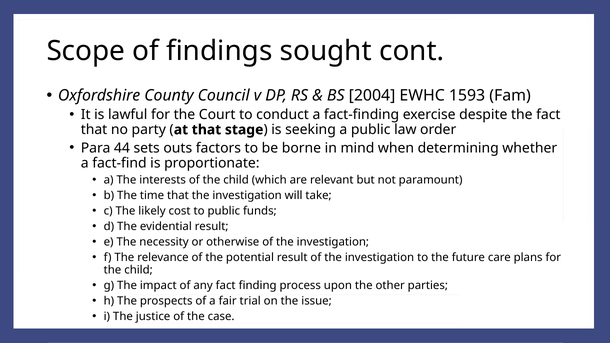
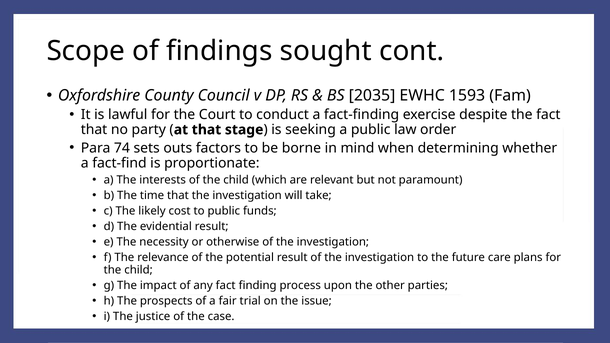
2004: 2004 -> 2035 (372, 95)
44: 44 -> 74 (122, 148)
